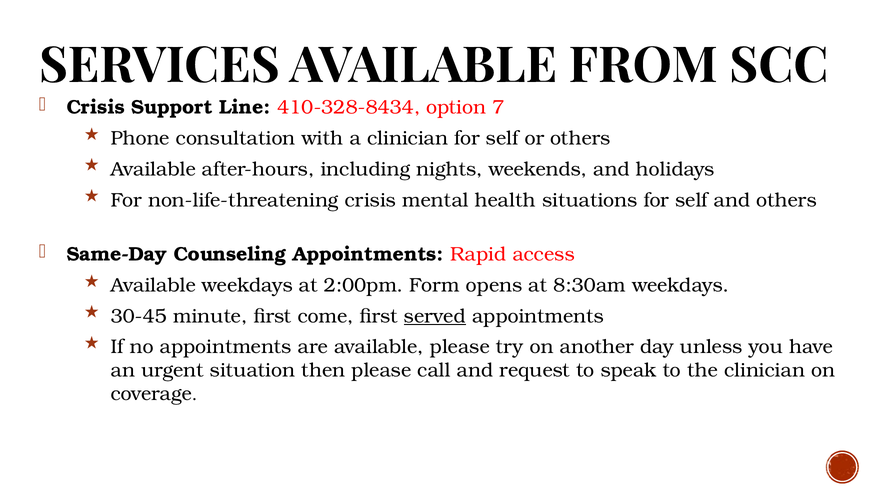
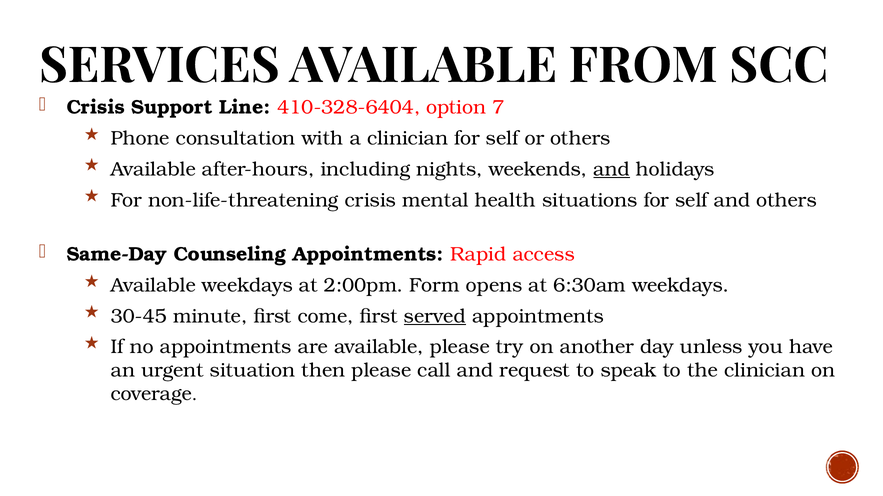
410-328-8434: 410-328-8434 -> 410-328-6404 (349, 108)
and underline: none -> present (612, 169)
8:30am: 8:30am -> 6:30am (590, 286)
